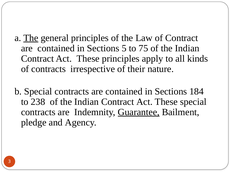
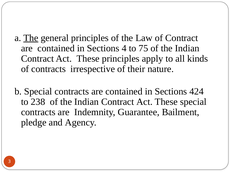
5: 5 -> 4 (124, 48)
184: 184 -> 424 (197, 92)
Guarantee underline: present -> none (139, 112)
